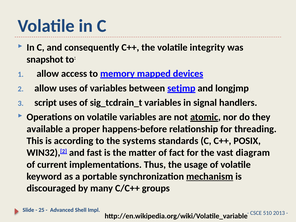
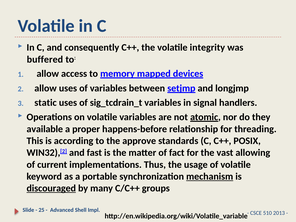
snapshot: snapshot -> buffered (45, 59)
script: script -> static (46, 103)
systems: systems -> approve (139, 141)
diagram: diagram -> allowing (253, 153)
discouraged underline: none -> present (51, 188)
